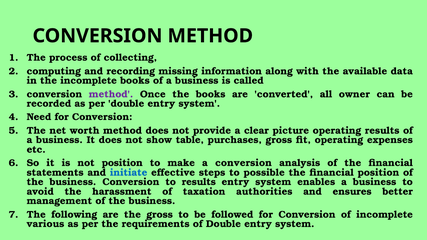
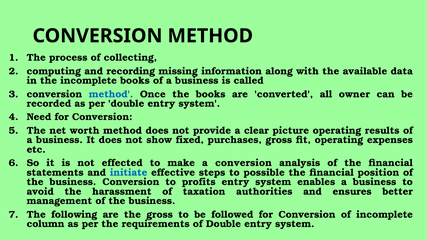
method colour: purple -> blue (111, 94)
table: table -> fixed (190, 140)
not position: position -> effected (122, 163)
to results: results -> profits (199, 182)
various: various -> column (46, 224)
